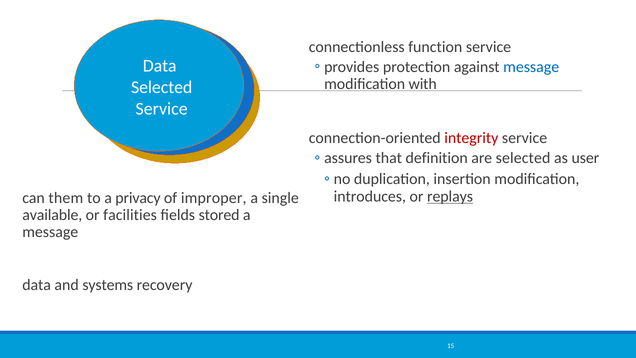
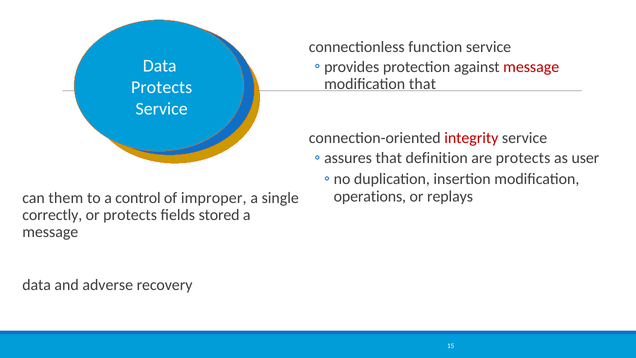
message colour: blue -> red (531, 67)
modification with: with -> that (422, 84)
Selected: Selected -> Protects (162, 87)
are selected: selected -> protects (523, 158)
introduces: introduces -> operations (370, 196)
replays underline: present -> none (450, 196)
privacy: privacy -> control (138, 198)
available: available -> correctly (52, 215)
or facilities: facilities -> protects (130, 215)
systems: systems -> adverse (108, 285)
